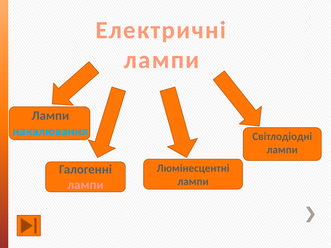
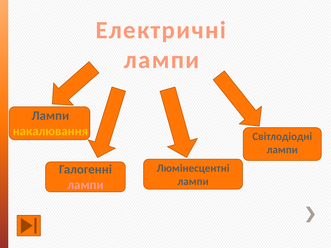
накалювання colour: light blue -> yellow (50, 131)
